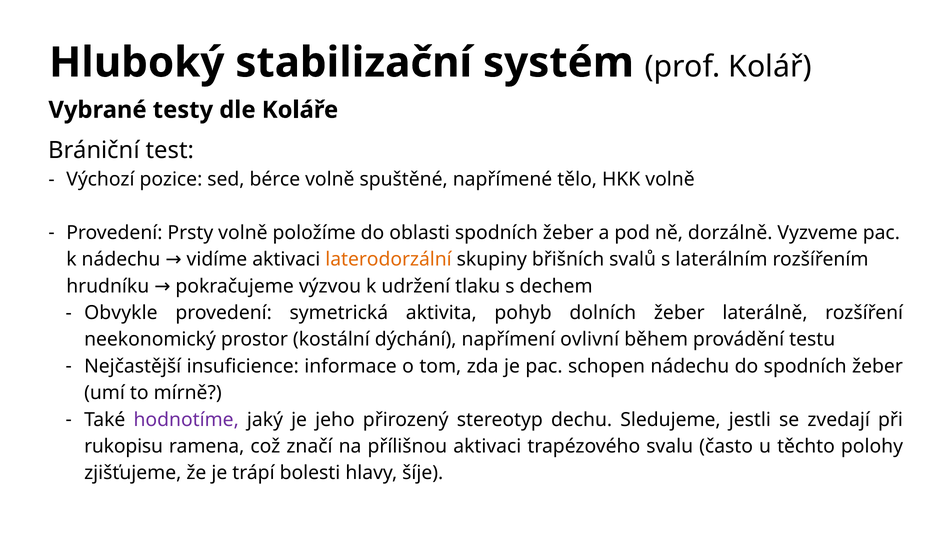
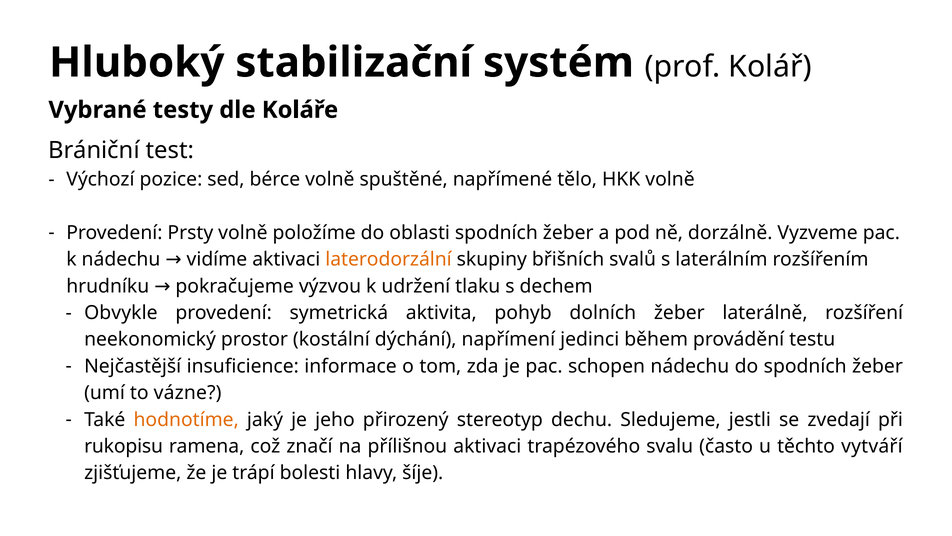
ovlivní: ovlivní -> jedinci (590, 339)
mírně: mírně -> vázne (188, 393)
hodnotíme colour: purple -> orange (186, 419)
polohy: polohy -> vytváří (872, 446)
